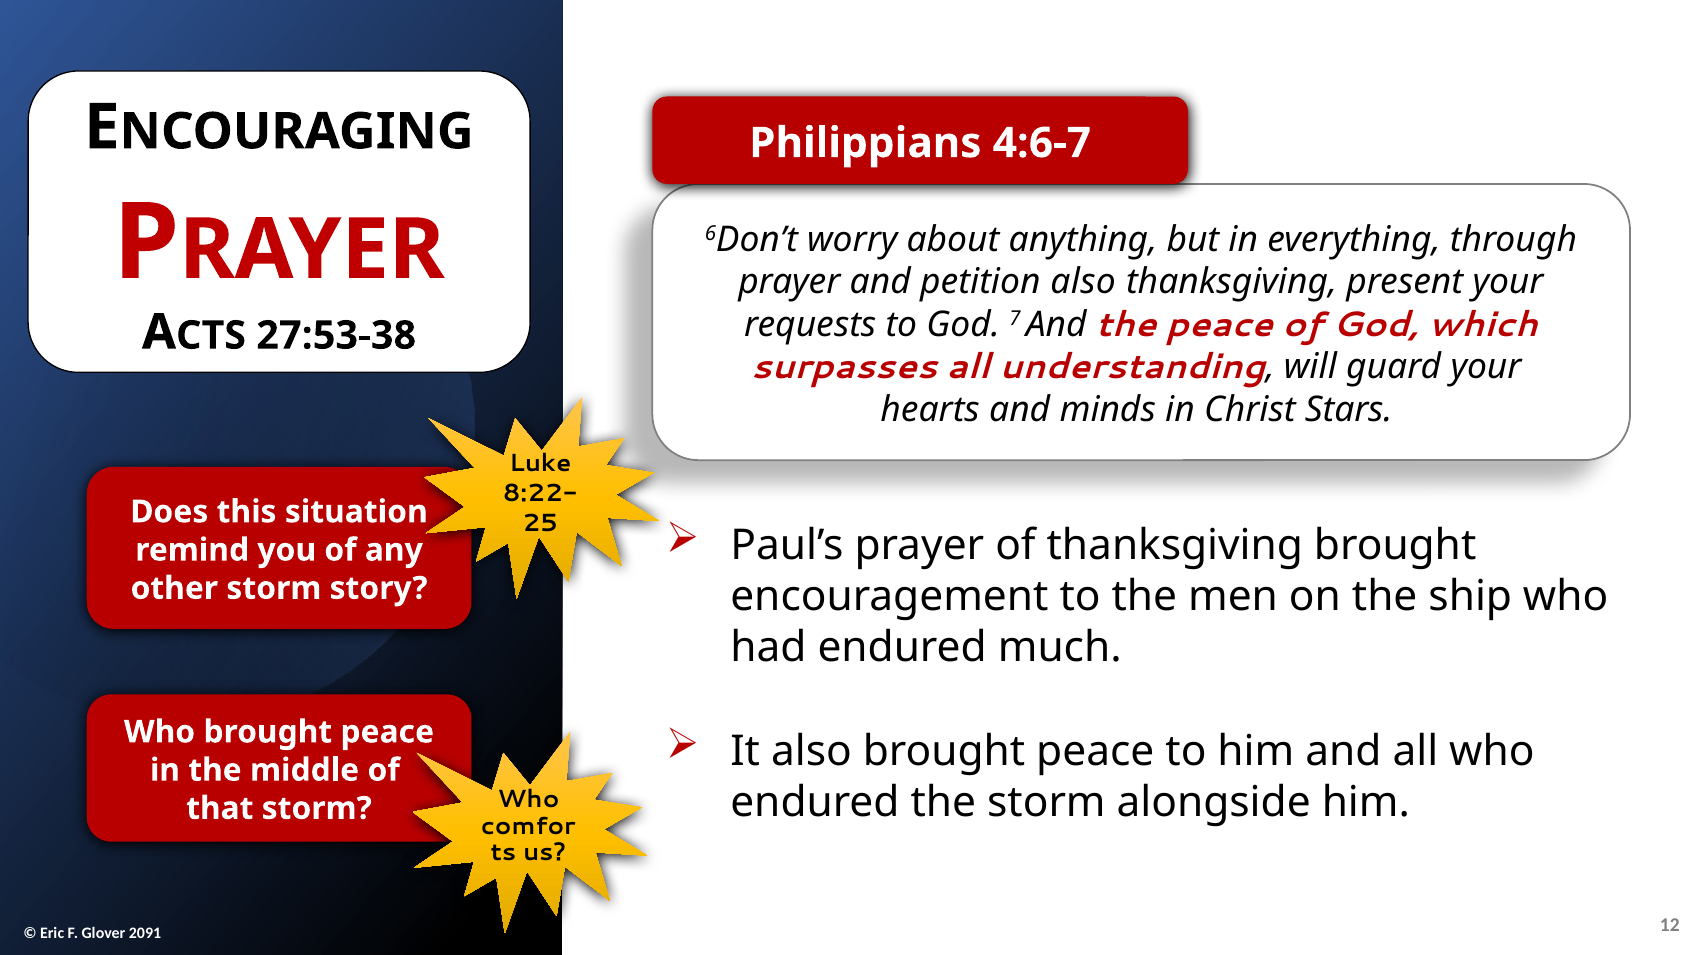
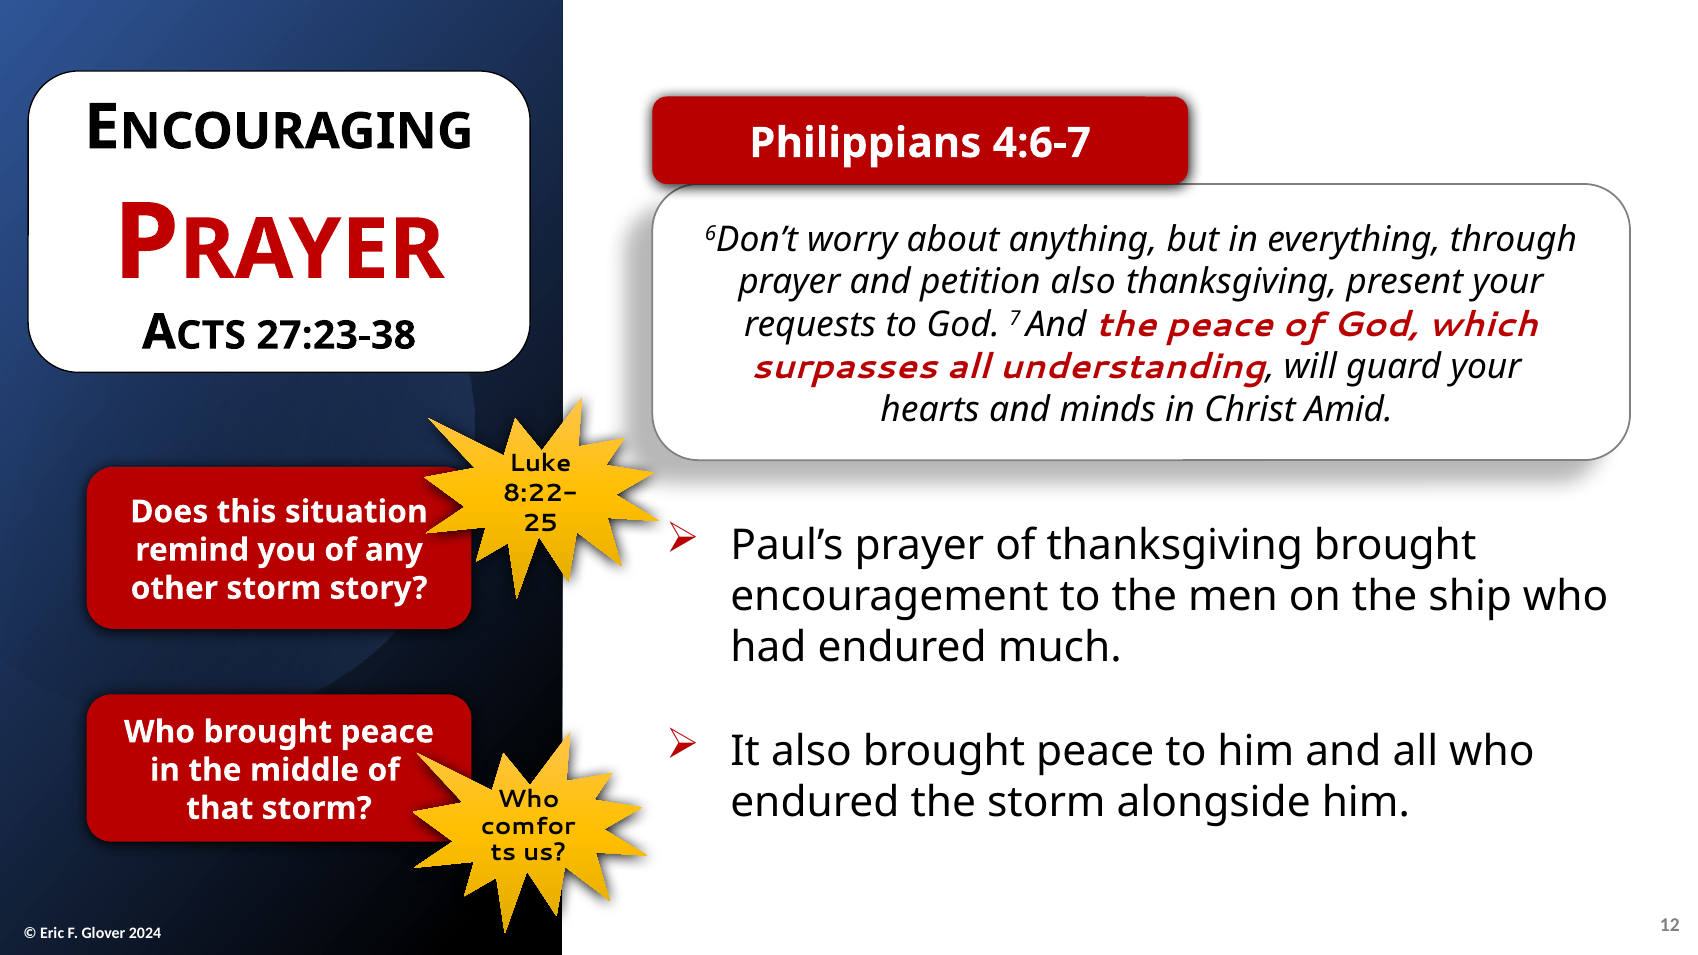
27:53-38: 27:53-38 -> 27:23-38 (336, 336)
Stars: Stars -> Amid (1349, 409)
2091: 2091 -> 2024 (145, 934)
